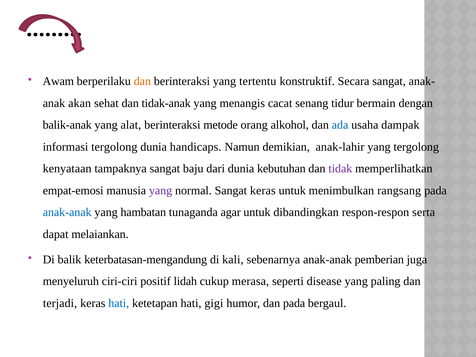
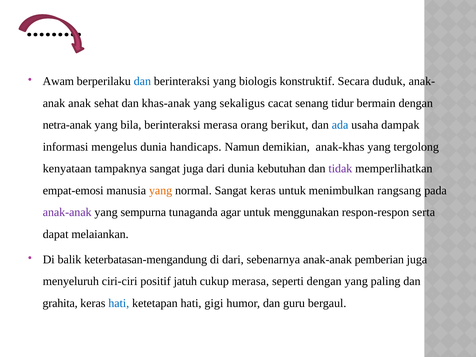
dan colour: orange -> blue (142, 81)
tertentu: tertentu -> biologis (258, 81)
Secara sangat: sangat -> duduk (389, 81)
akan: akan -> anak (80, 103)
tidak-anak: tidak-anak -> khas-anak (166, 103)
menangis: menangis -> sekaligus (242, 103)
balik-anak: balik-anak -> netra-anak (67, 125)
alat: alat -> bila (131, 125)
berinteraksi metode: metode -> merasa (221, 125)
alkohol: alkohol -> berikut (290, 125)
informasi tergolong: tergolong -> mengelus (114, 147)
anak-lahir: anak-lahir -> anak-khas (340, 147)
sangat baju: baju -> juga (193, 169)
yang colour: purple -> orange (161, 191)
anak-anak colour: blue -> purple (67, 212)
hambatan: hambatan -> sempurna (143, 212)
dibandingkan: dibandingkan -> menggunakan (306, 212)
di kali: kali -> dari (233, 260)
lidah: lidah -> jatuh (185, 281)
seperti disease: disease -> dengan (324, 281)
terjadi: terjadi -> grahita (60, 303)
dan pada: pada -> guru (294, 303)
